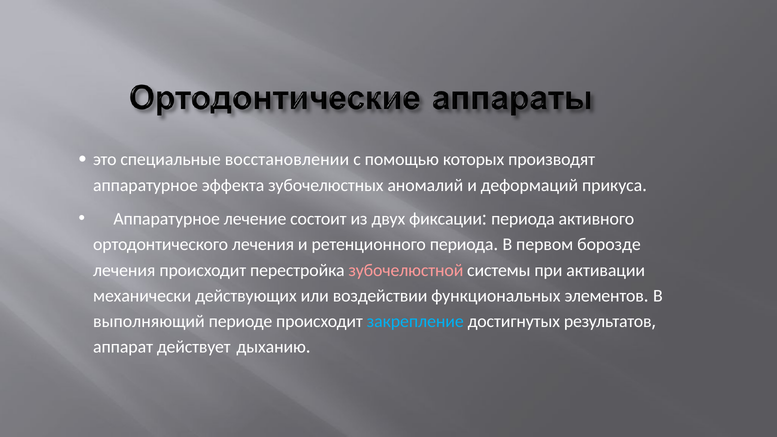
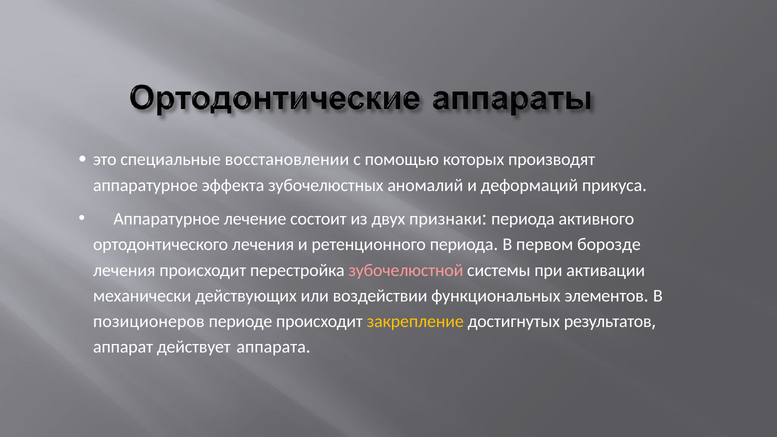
фиксации: фиксации -> признаки (445, 219)
выполняющий: выполняющий -> позиционеров (149, 321)
закрепление colour: light blue -> yellow (415, 321)
дыханию: дыханию -> аппарата (271, 347)
